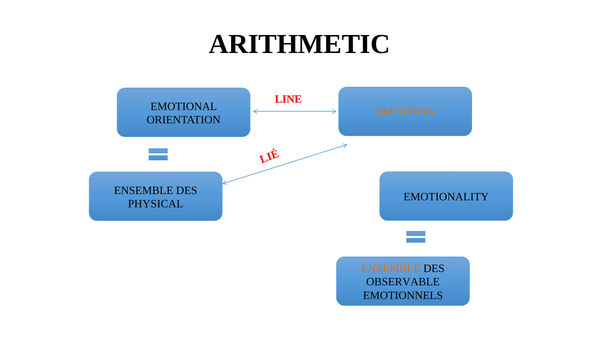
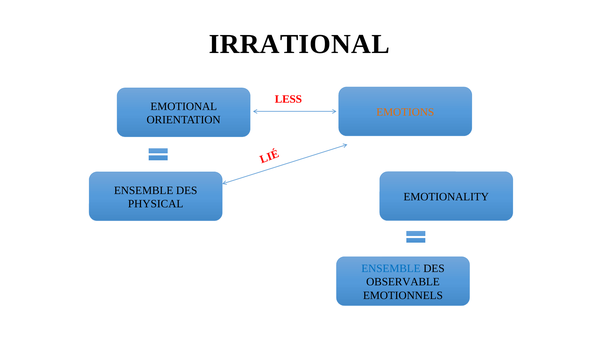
ARITHMETIC: ARITHMETIC -> IRRATIONAL (299, 44)
LINE: LINE -> LESS (288, 99)
ENSEMBLE colour: orange -> blue (391, 268)
